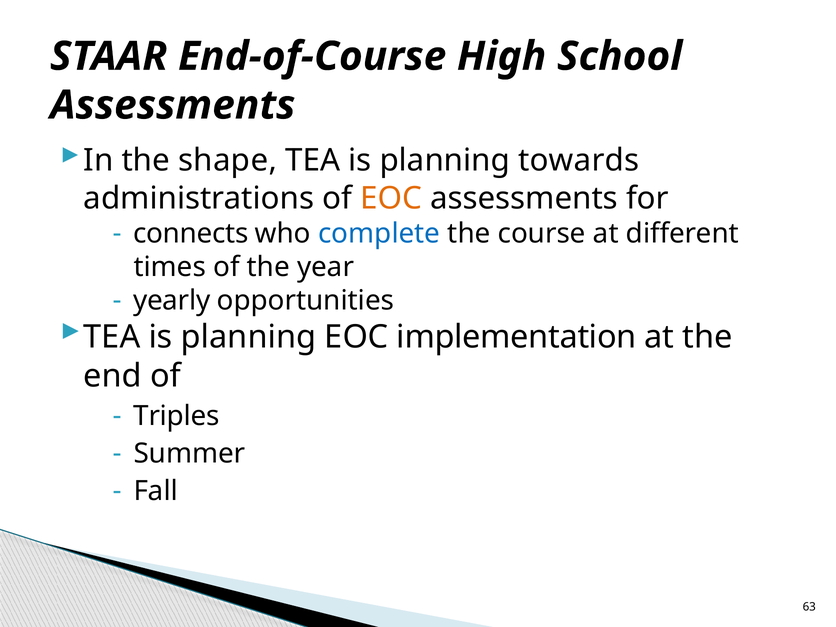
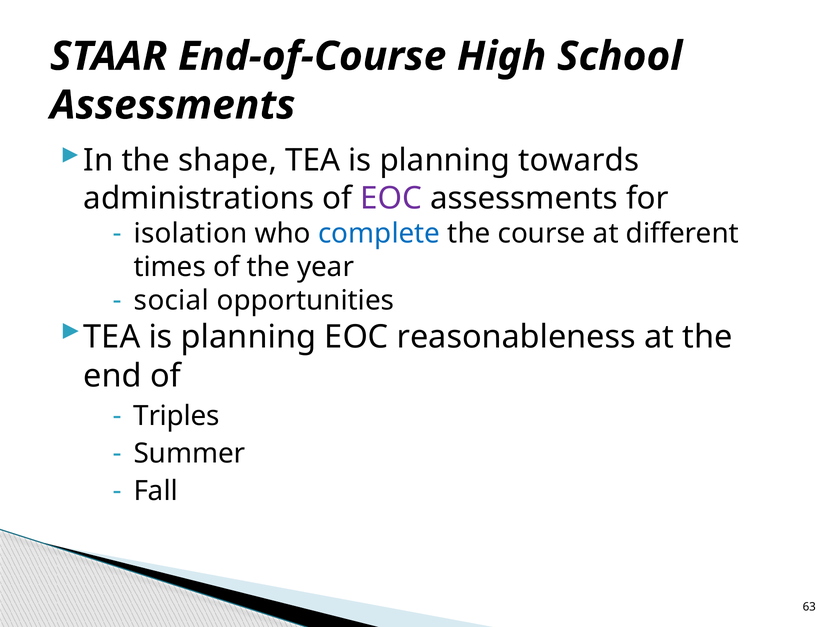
EOC colour: orange -> purple (391, 198)
connects: connects -> isolation (191, 234)
yearly: yearly -> social (171, 300)
implementation: implementation -> reasonableness (516, 337)
